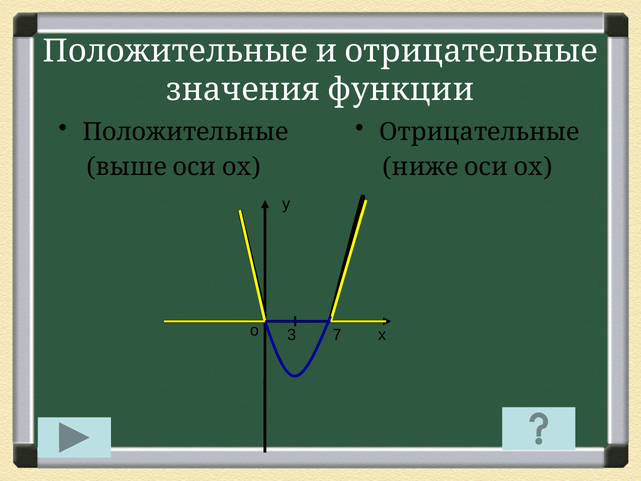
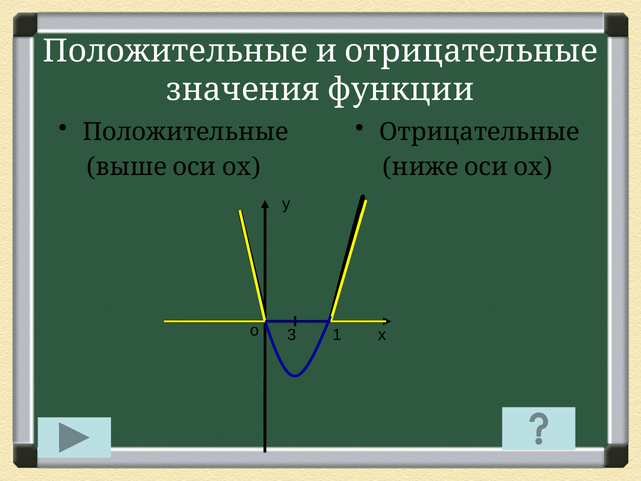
7: 7 -> 1 (337, 335)
